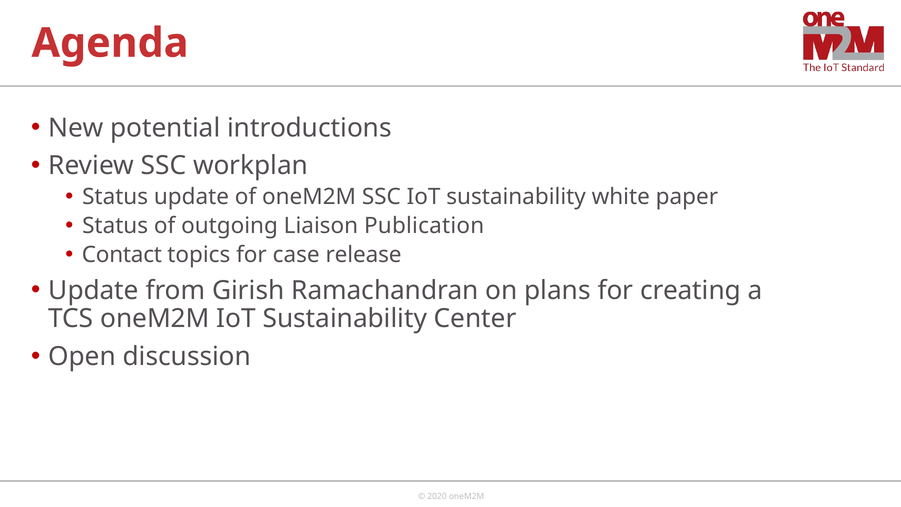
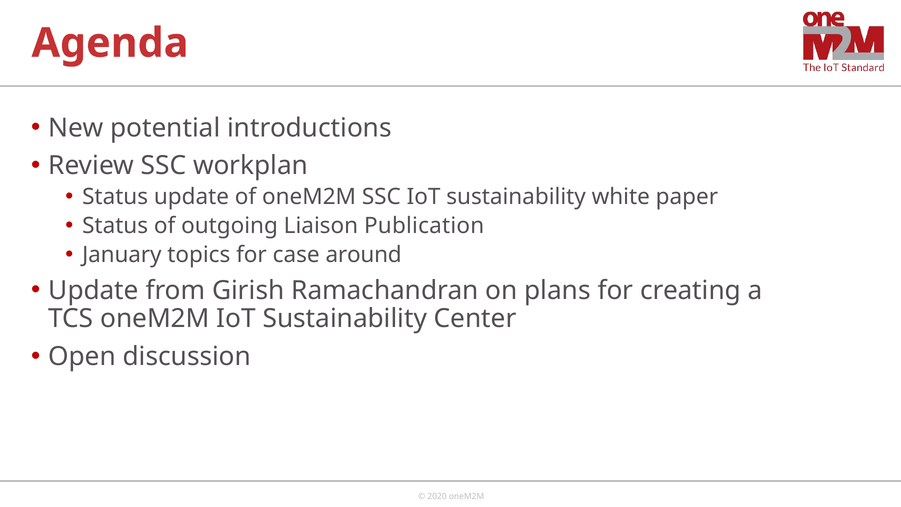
Contact: Contact -> January (122, 255)
release: release -> around (364, 255)
